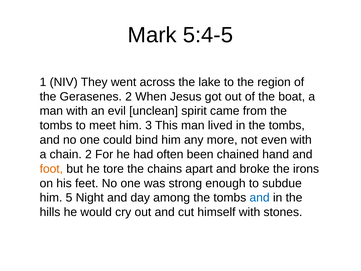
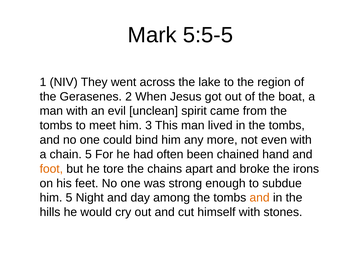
5:4-5: 5:4-5 -> 5:5-5 (208, 35)
chain 2: 2 -> 5 (88, 154)
and colour: blue -> orange (260, 198)
